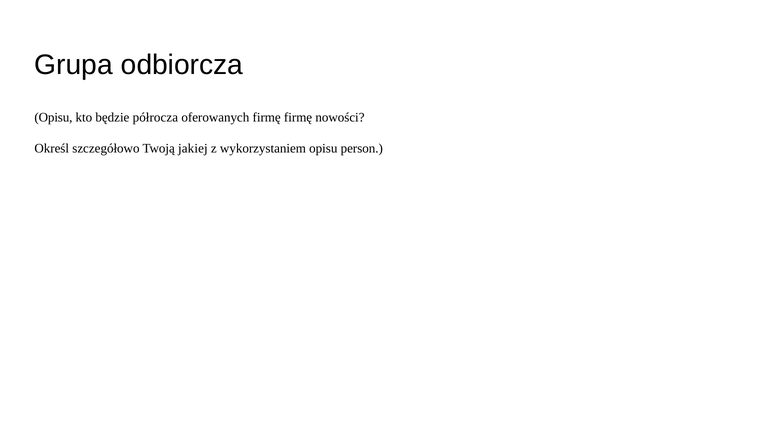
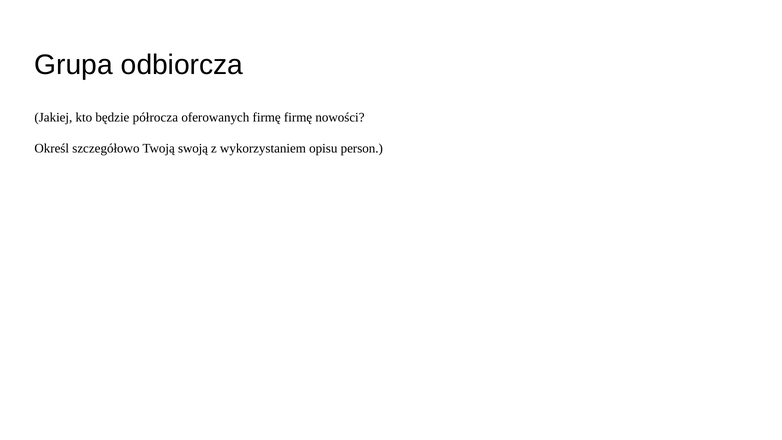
Opisu: Opisu -> Jakiej (53, 117)
jakiej: jakiej -> swoją (193, 148)
